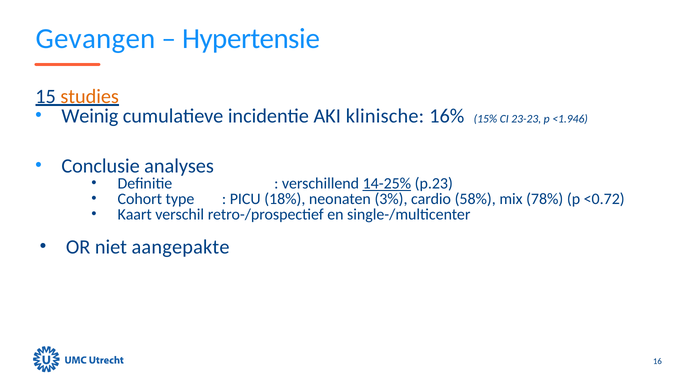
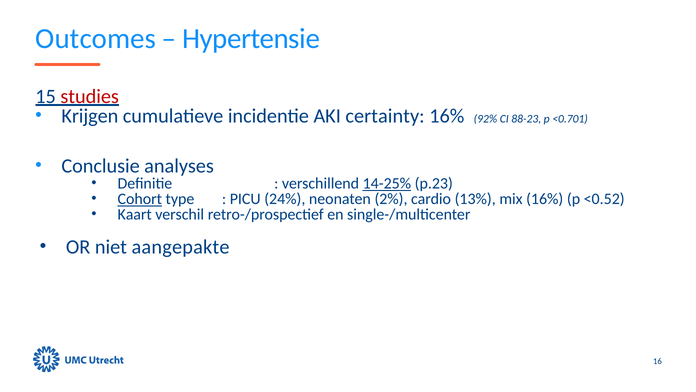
Gevangen: Gevangen -> Outcomes (96, 39)
studies colour: orange -> red (90, 96)
Weinig: Weinig -> Krijgen (90, 116)
klinische: klinische -> certainty (385, 116)
15%: 15% -> 92% (485, 119)
23-23: 23-23 -> 88-23 (526, 119)
<1.946: <1.946 -> <0.701 (570, 119)
Cohort underline: none -> present (140, 199)
18%: 18% -> 24% (285, 199)
3%: 3% -> 2% (391, 199)
58%: 58% -> 13% (475, 199)
mix 78%: 78% -> 16% (545, 199)
<0.72: <0.72 -> <0.52 (604, 199)
